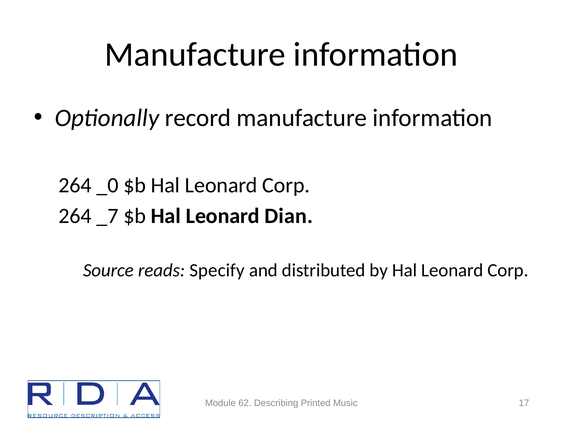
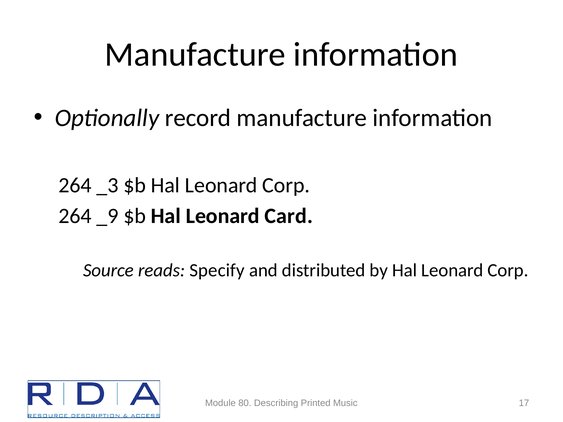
_0: _0 -> _3 (107, 185)
_7: _7 -> _9 (107, 216)
Dian: Dian -> Card (289, 216)
62: 62 -> 80 (245, 403)
